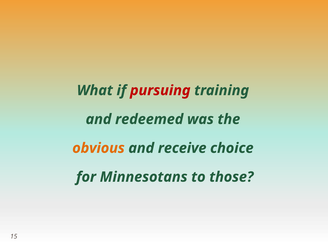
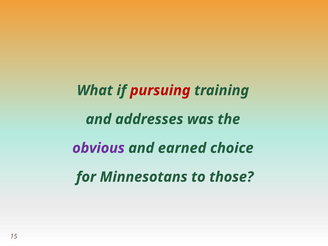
redeemed: redeemed -> addresses (149, 119)
obvious colour: orange -> purple (98, 148)
receive: receive -> earned (182, 148)
